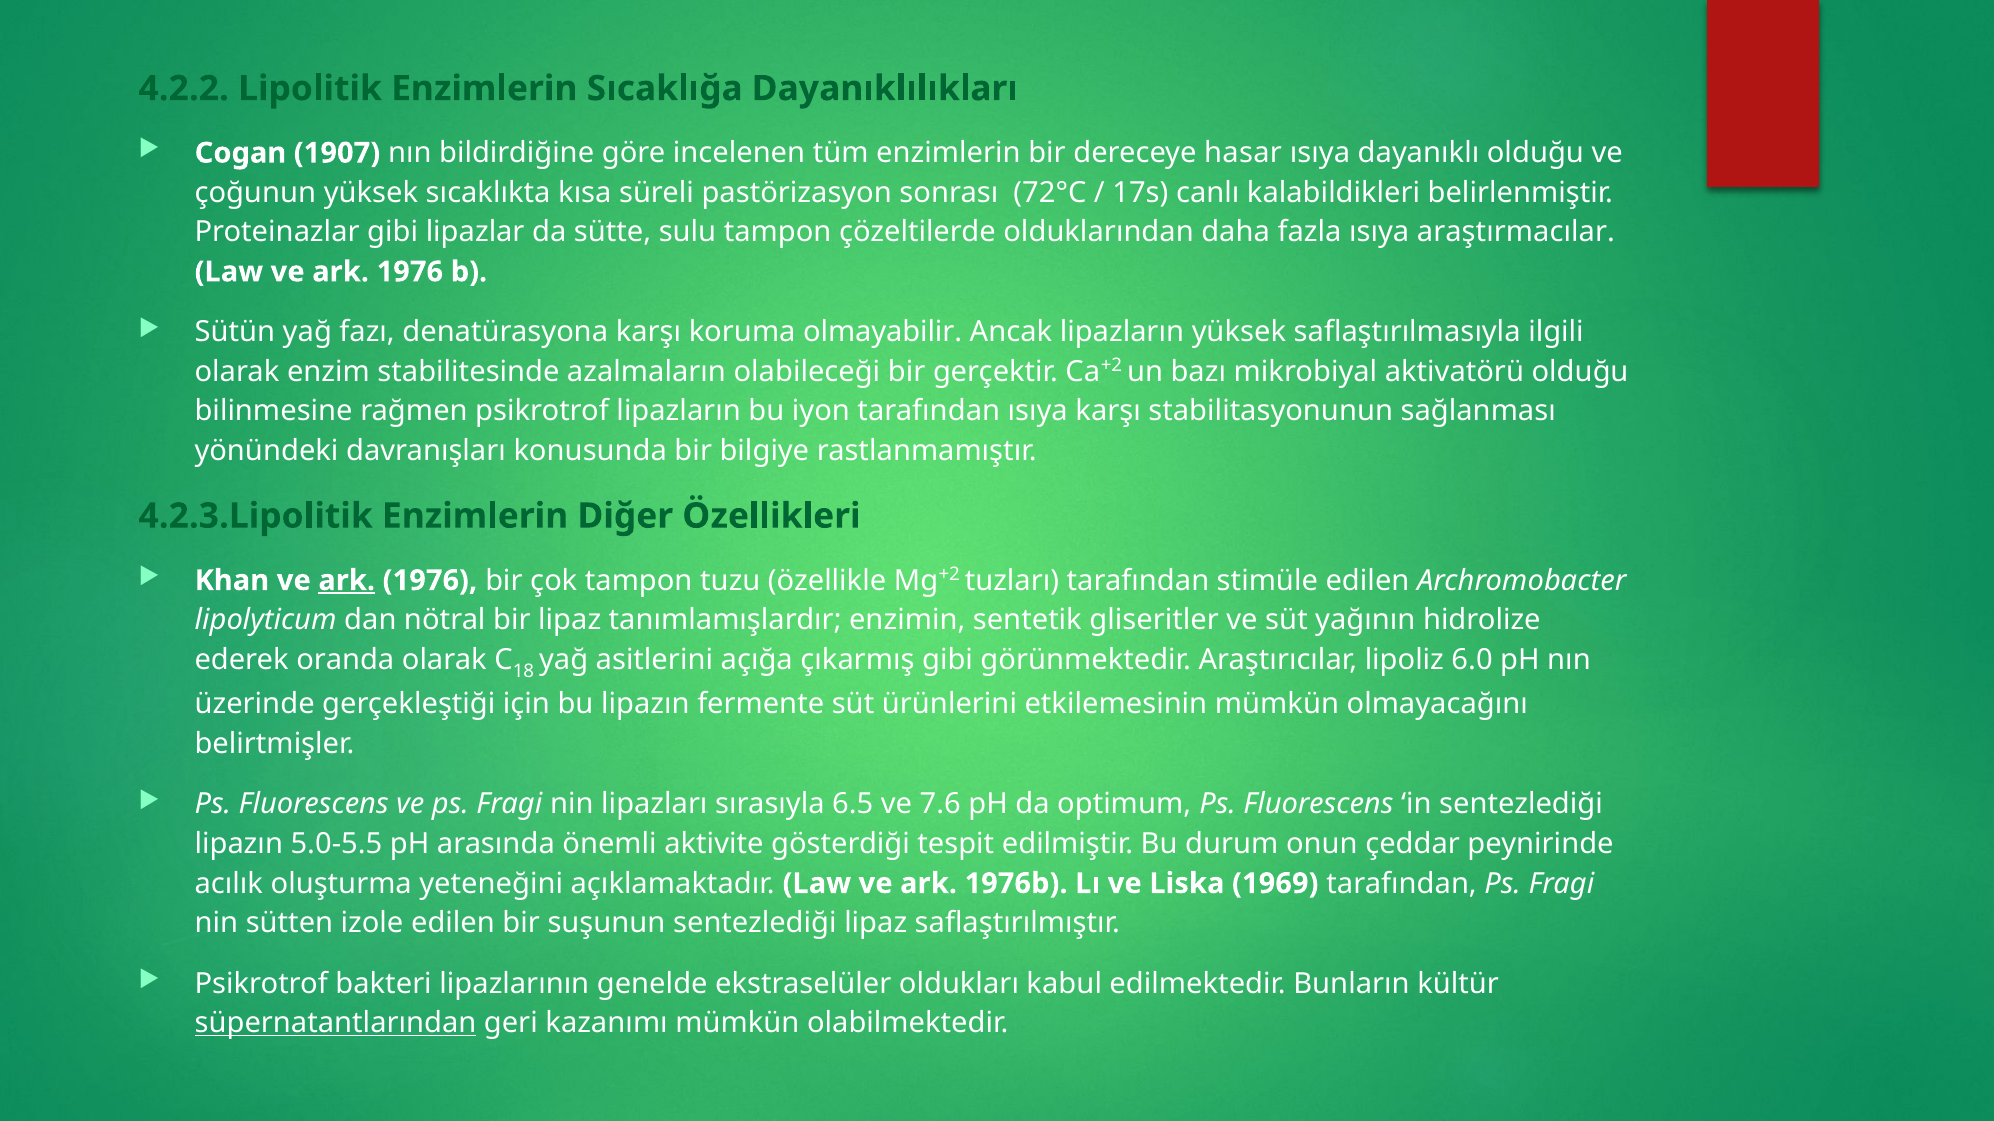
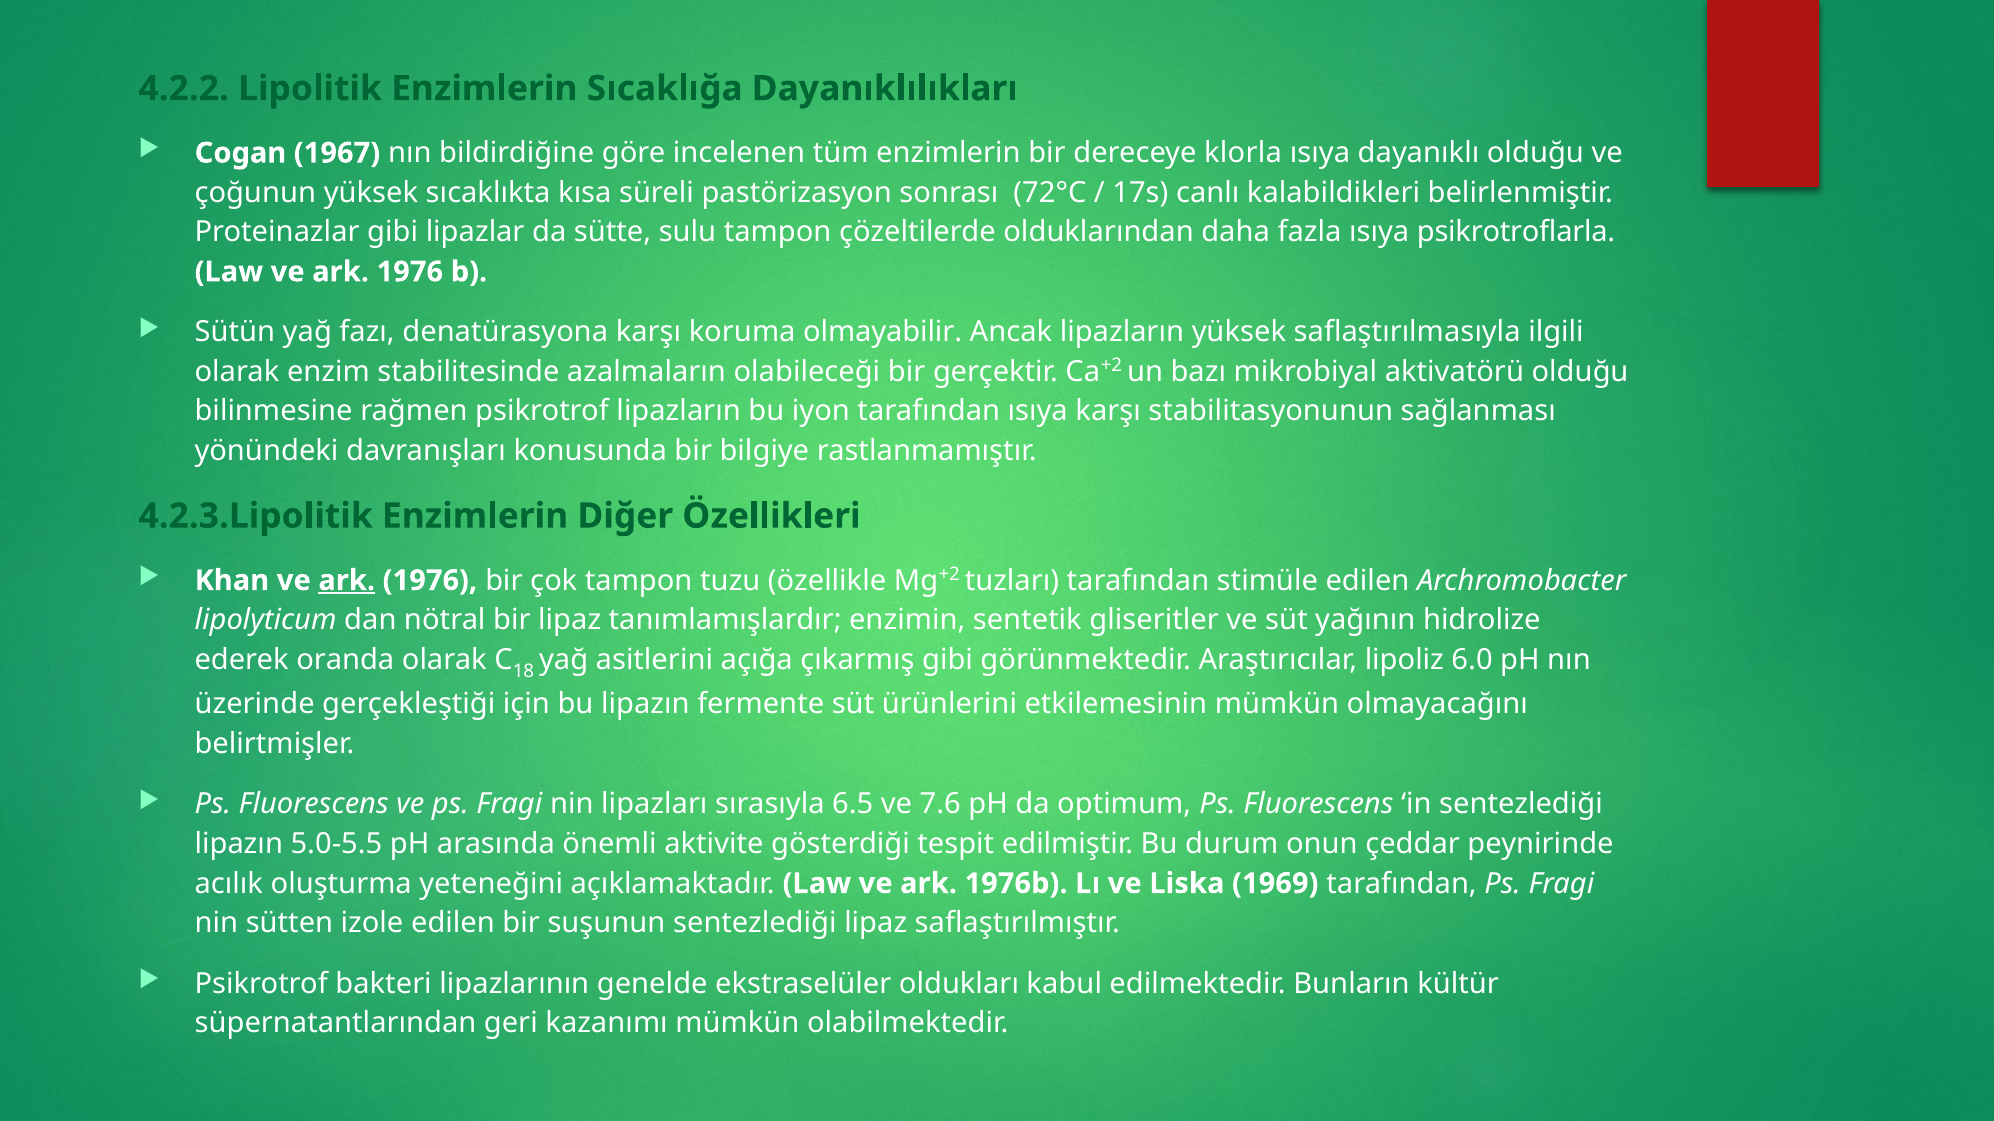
1907: 1907 -> 1967 (337, 153)
hasar: hasar -> klorla (1243, 153)
araştırmacılar: araştırmacılar -> psikrotroflarla (1516, 232)
süpernatantlarından underline: present -> none (336, 1024)
